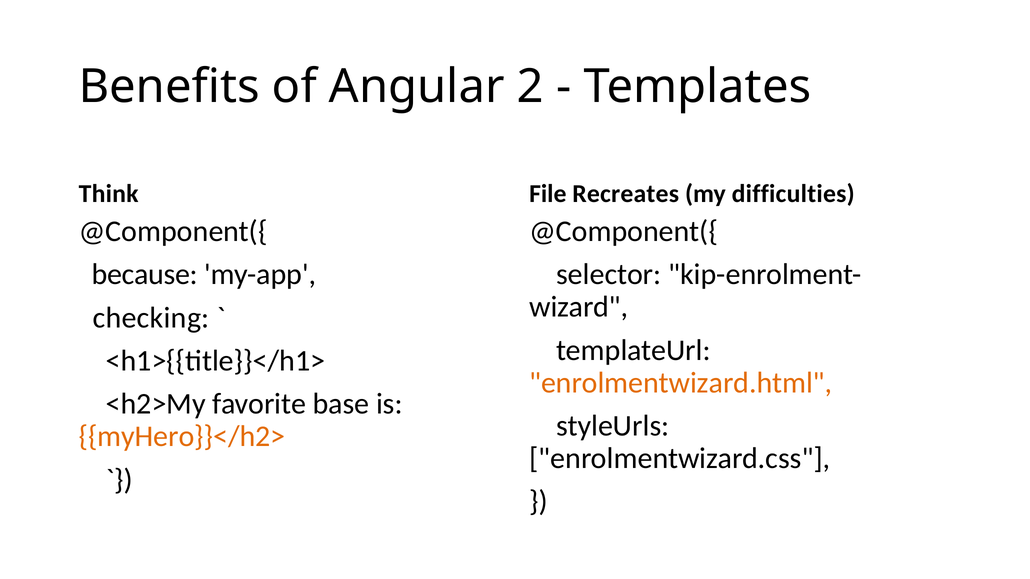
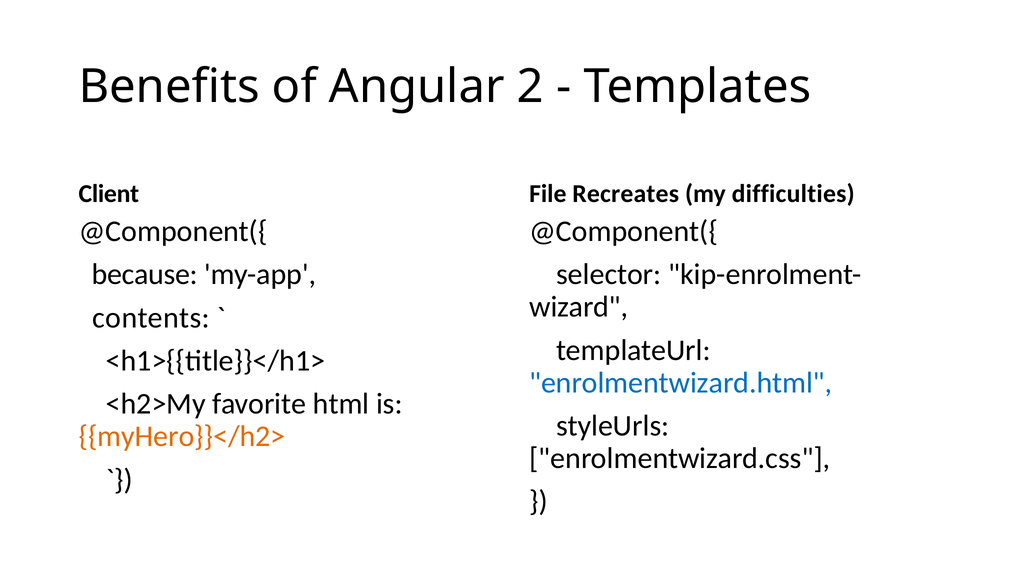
Think: Think -> Client (109, 194)
checking: checking -> contents (151, 318)
enrolmentwizard.html colour: orange -> blue (681, 383)
base: base -> html (341, 404)
